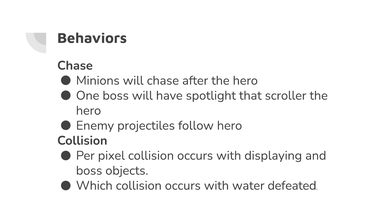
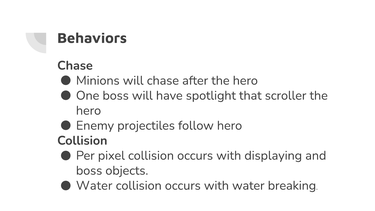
Which: Which -> Water (94, 185)
defeated: defeated -> breaking (292, 185)
